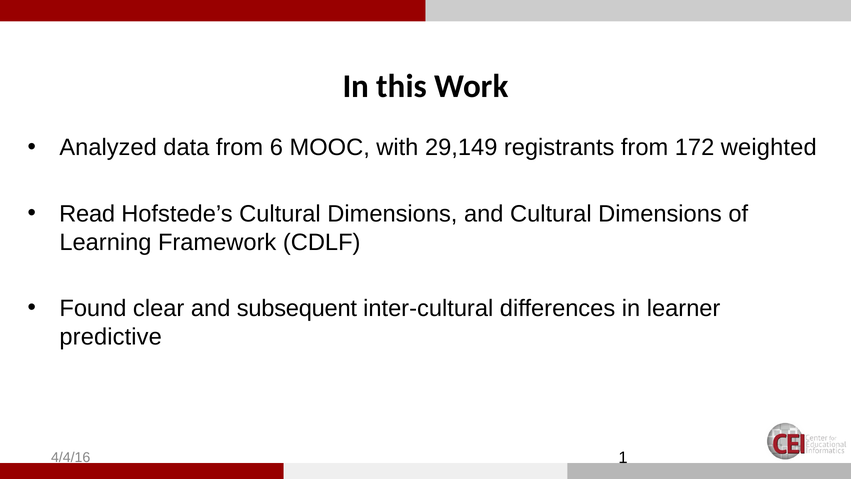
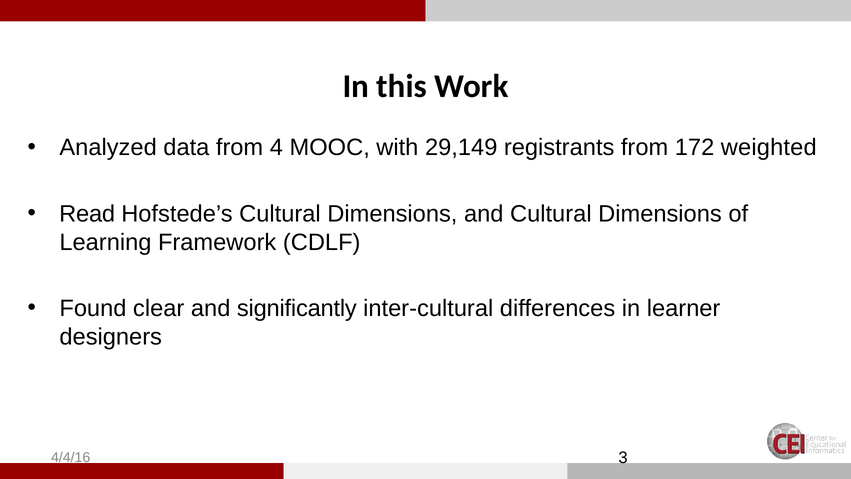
6: 6 -> 4 (276, 148)
subsequent: subsequent -> significantly (297, 308)
predictive: predictive -> designers (111, 337)
1: 1 -> 3 (623, 458)
